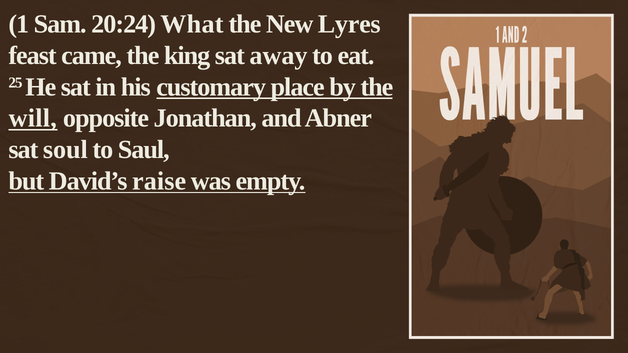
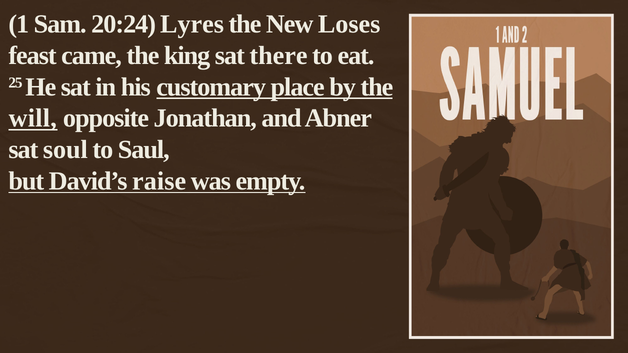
What: What -> Lyres (192, 24)
Lyres: Lyres -> Loses (349, 24)
away: away -> there (278, 56)
